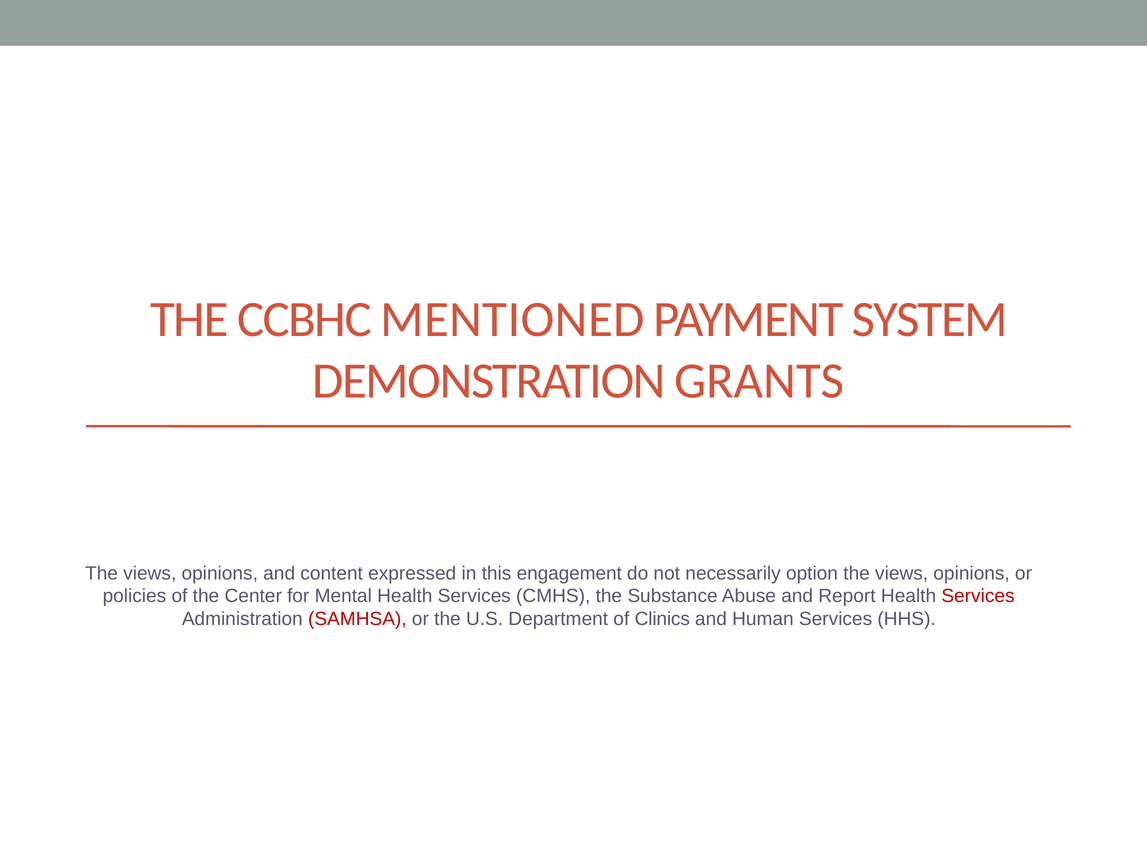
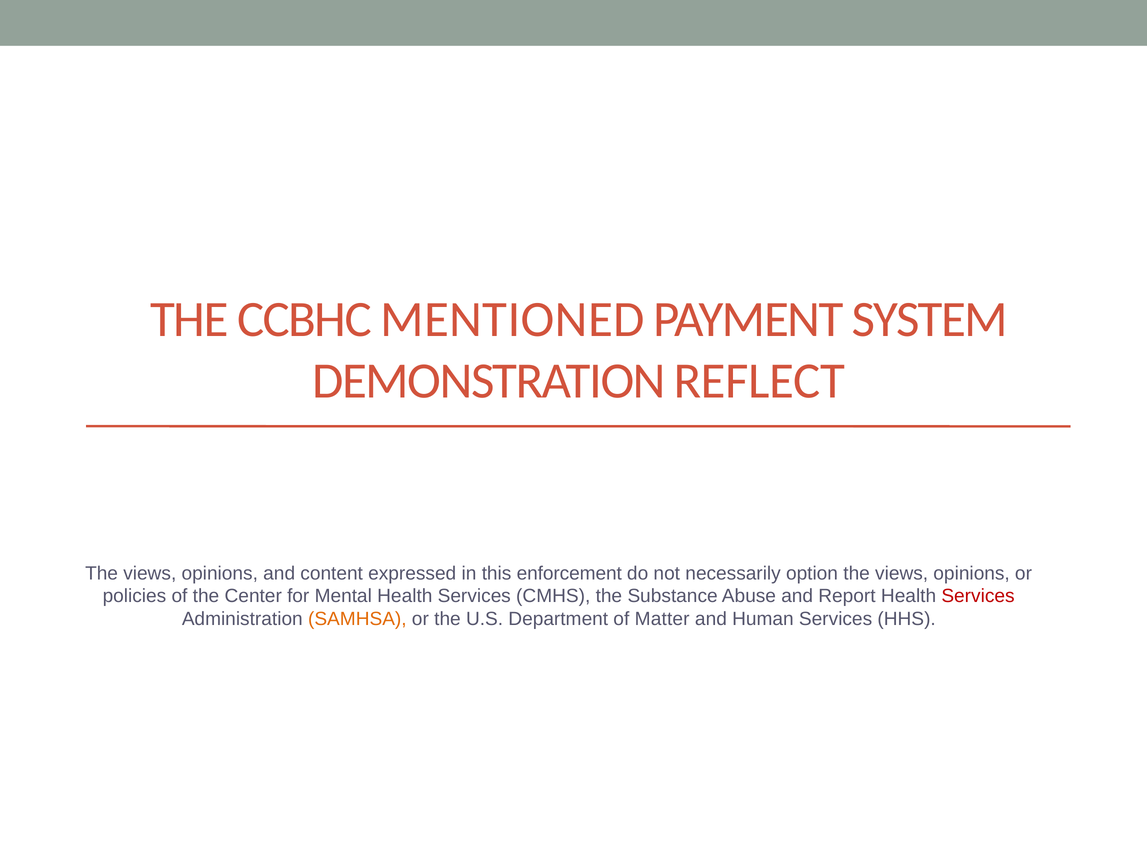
GRANTS: GRANTS -> REFLECT (759, 381)
engagement: engagement -> enforcement (569, 573)
SAMHSA colour: red -> orange (357, 619)
Clinics: Clinics -> Matter (662, 619)
